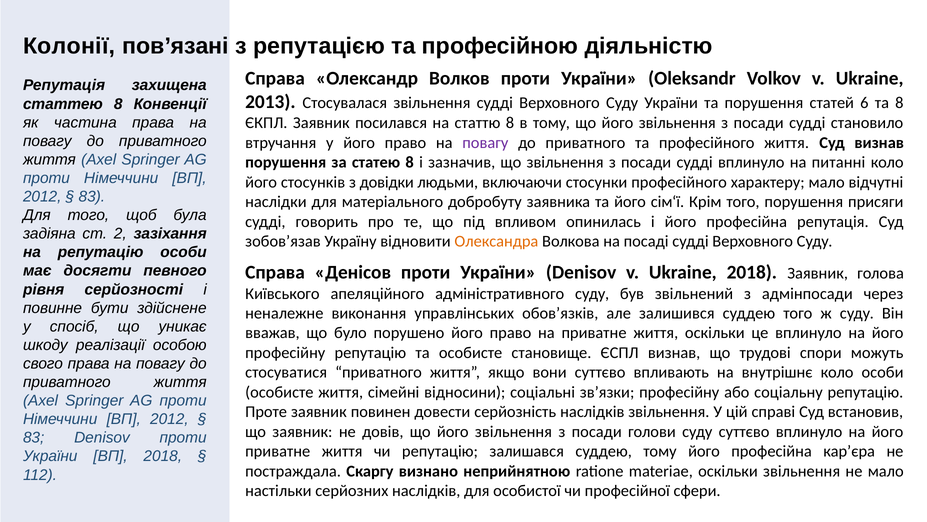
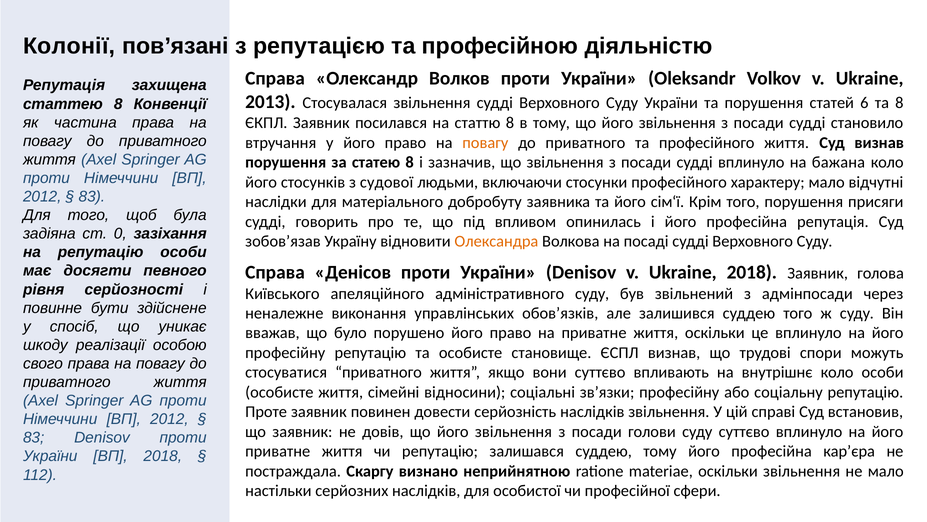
повагу colour: purple -> orange (485, 143)
питанні: питанні -> бажана (838, 162)
довідки: довідки -> судової (387, 182)
2: 2 -> 0 (120, 234)
